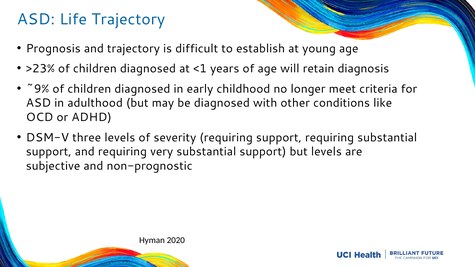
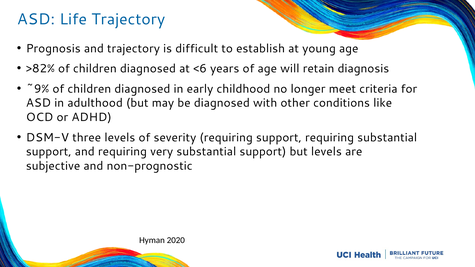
>23%: >23% -> >82% (40, 69)
<1: <1 -> <6 (200, 69)
